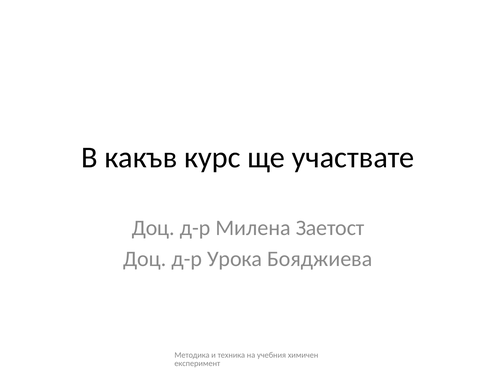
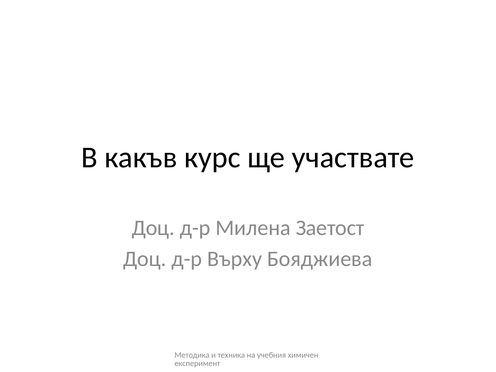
Урока: Урока -> Върху (235, 259)
